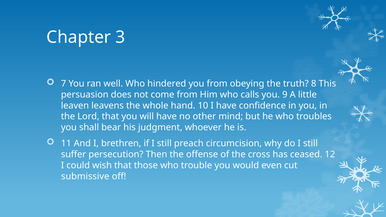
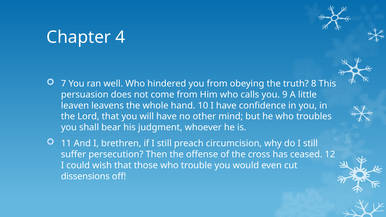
3: 3 -> 4 (120, 37)
submissive: submissive -> dissensions (85, 176)
